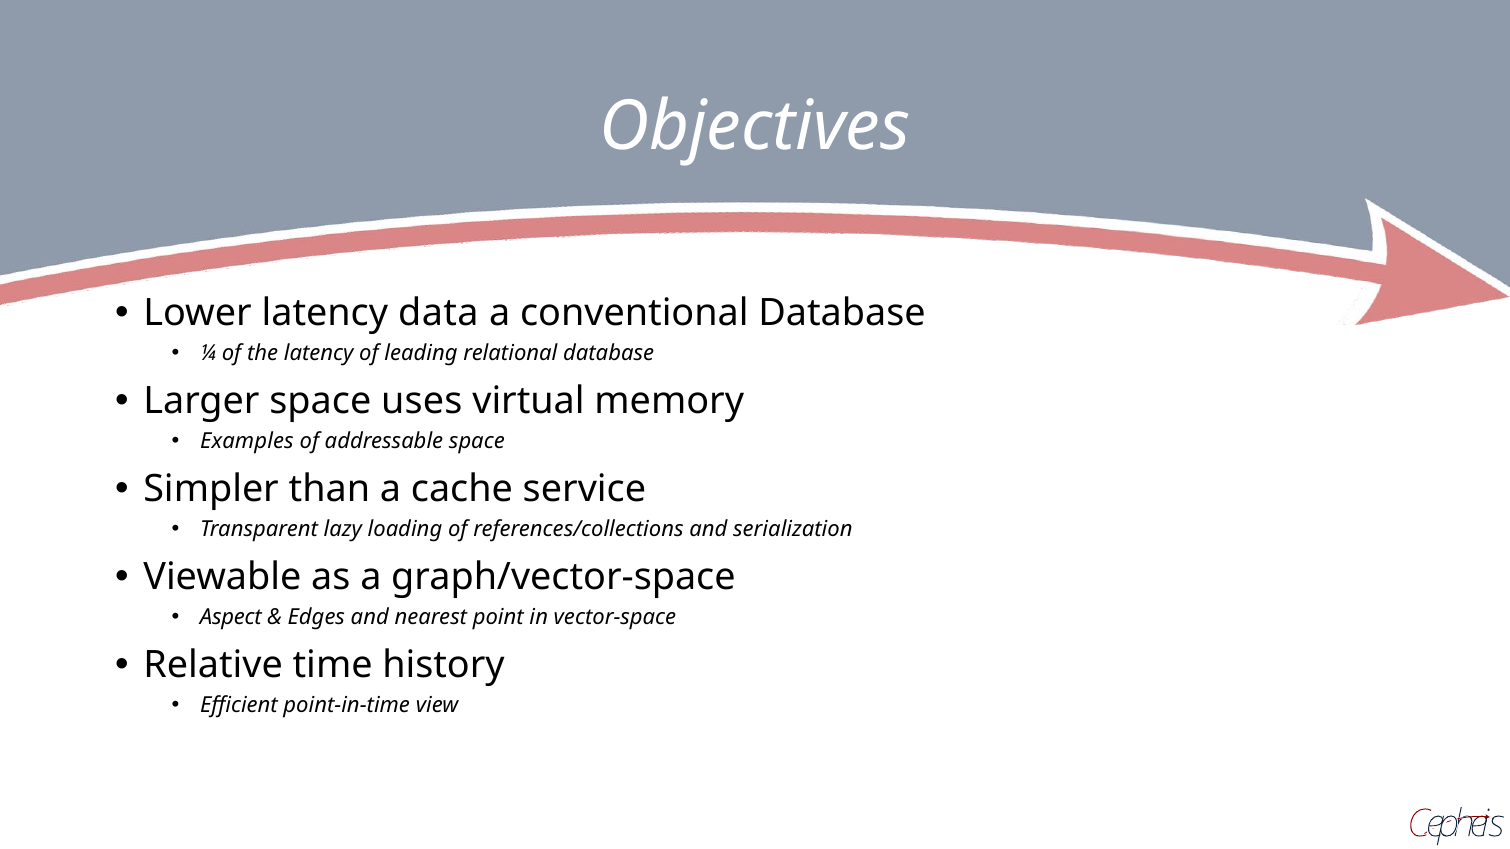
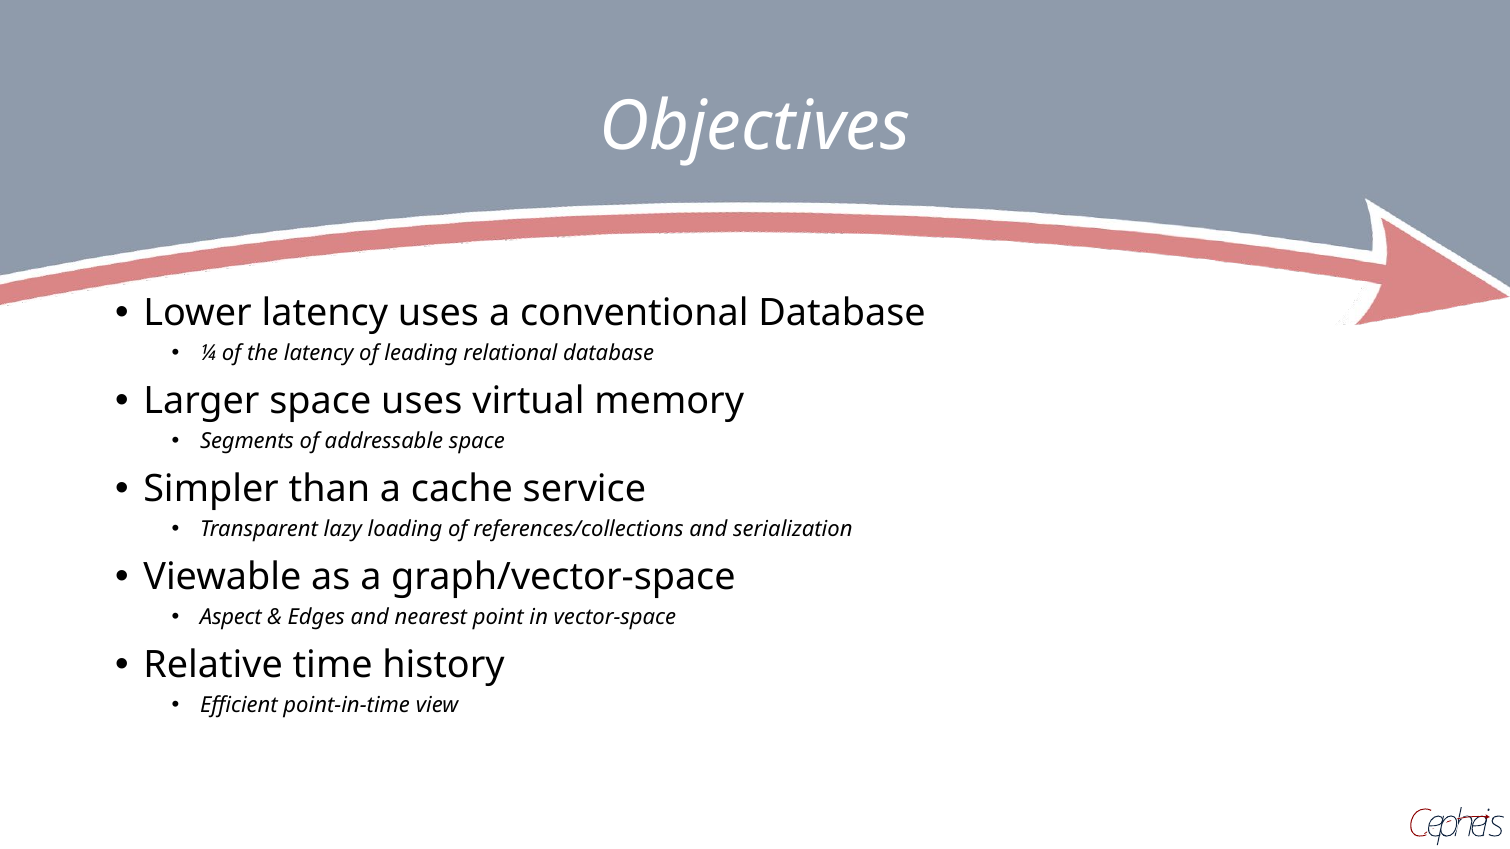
latency data: data -> uses (438, 313)
Examples: Examples -> Segments (247, 441)
